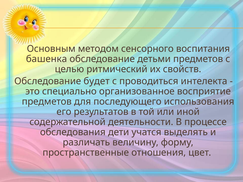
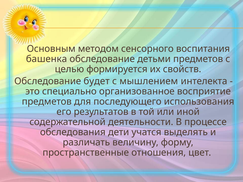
ритмический: ритмический -> формируется (117, 69)
проводиться: проводиться -> мышлением (149, 81)
